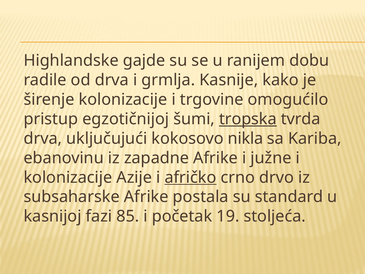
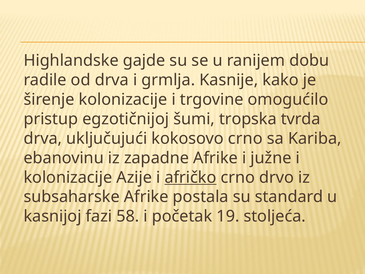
tropska underline: present -> none (248, 119)
kokosovo nikla: nikla -> crno (245, 138)
85: 85 -> 58 (128, 216)
